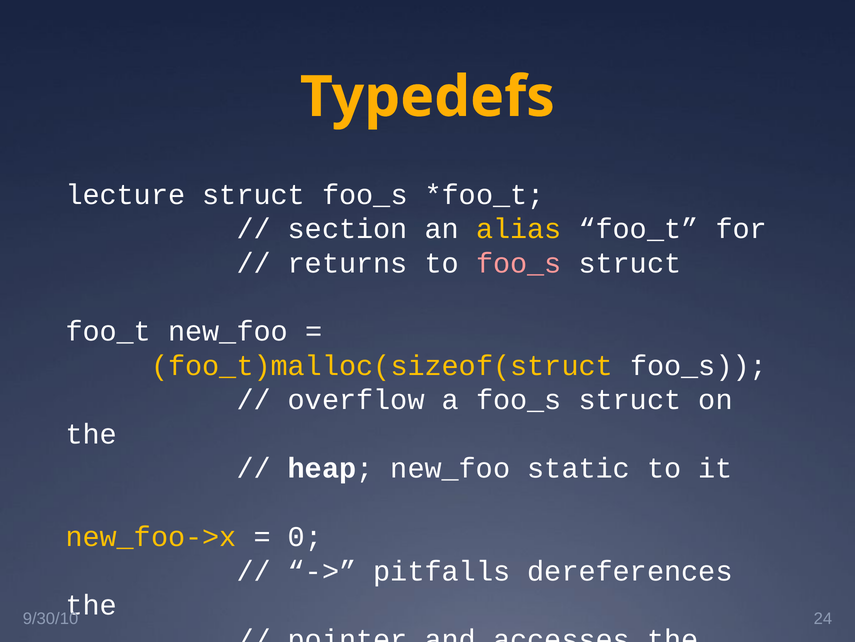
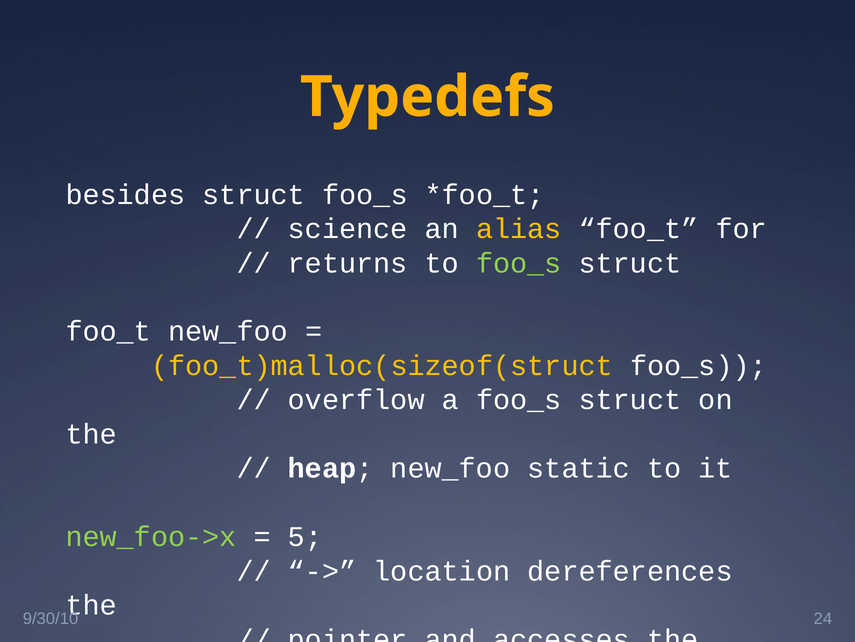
lecture: lecture -> besides (125, 194)
section: section -> science (348, 229)
foo_s colour: pink -> light green (519, 263)
new_foo->x colour: yellow -> light green (151, 536)
0: 0 -> 5 (305, 536)
pitfalls: pitfalls -> location (442, 571)
